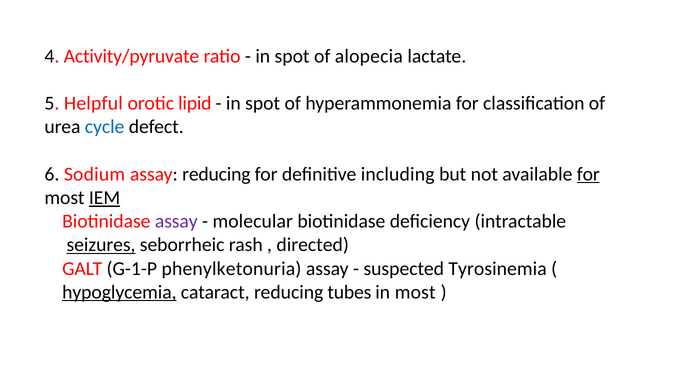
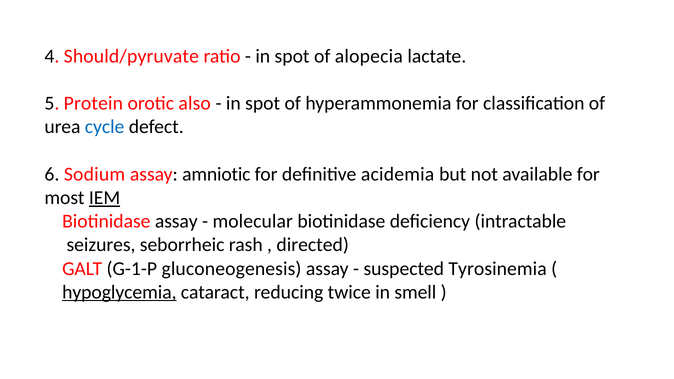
Activity/pyruvate: Activity/pyruvate -> Should/pyruvate (131, 56)
Helpful: Helpful -> Protein (93, 103)
lipid: lipid -> also (195, 103)
assay reducing: reducing -> amniotic (216, 174)
including: including -> acidemia (398, 174)
for underline: present -> none (588, 174)
assay colour: purple -> black (176, 221)
seizures underline: present -> none (101, 245)
phenylketonuria: phenylketonuria -> gluconeogenesis (231, 269)
tubes: tubes -> twice (349, 292)
in most: most -> smell (415, 292)
